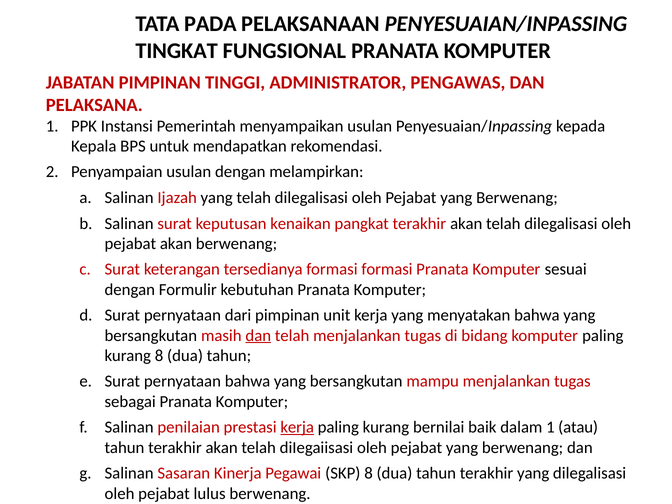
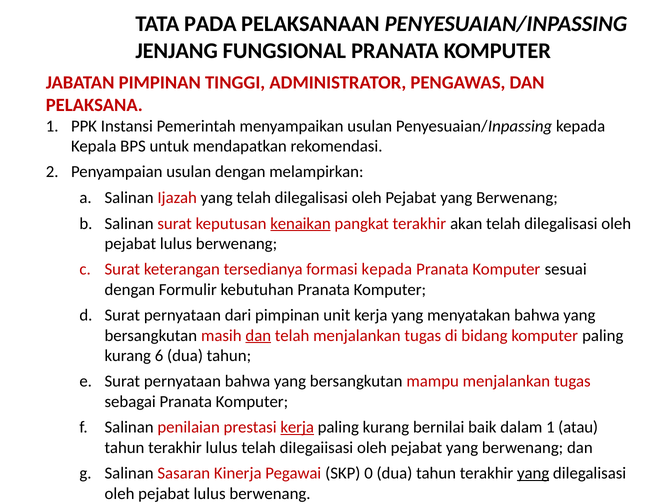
TINGKAT: TINGKAT -> JENJANG (177, 51)
kenaikan underline: none -> present (301, 223)
akan: akan -> lulus (176, 244)
formasi formasi: formasi -> kepada (387, 269)
kurang 8: 8 -> 6 (159, 356)
tahun terakhir akan: akan -> lulus (222, 448)
SKP 8: 8 -> 0 (369, 473)
yang underline: none -> present (533, 473)
